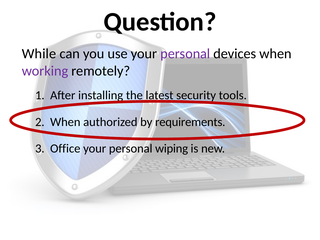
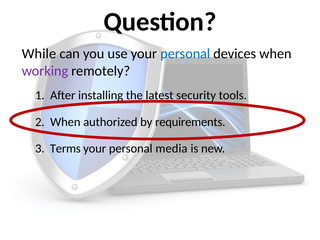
personal colour: purple -> blue (185, 54)
Office: Office -> Terms (65, 149)
wiping: wiping -> media (171, 149)
